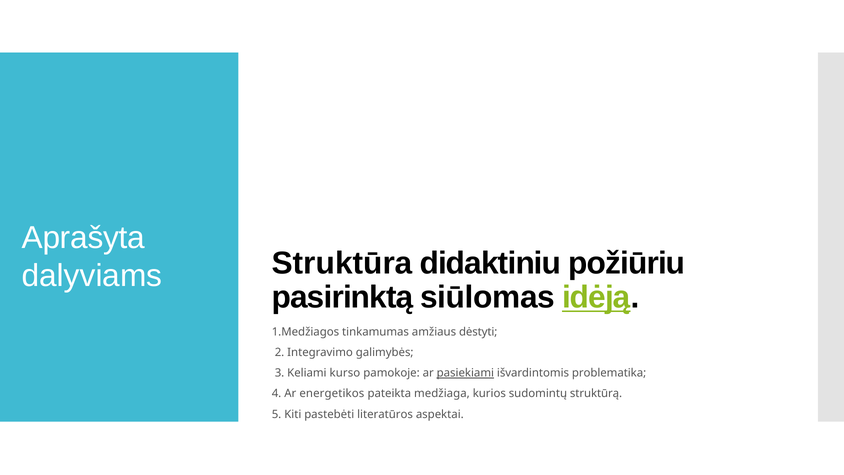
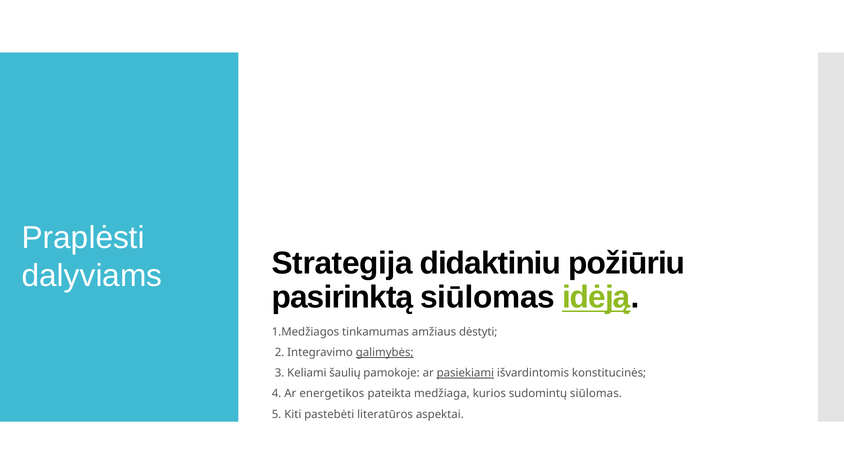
Aprašyta: Aprašyta -> Praplėsti (83, 238)
Struktūra: Struktūra -> Strategija (342, 263)
galimybės underline: none -> present (385, 352)
kurso: kurso -> šaulių (345, 373)
problematika: problematika -> konstitucinės (609, 373)
sudomintų struktūrą: struktūrą -> siūlomas (596, 393)
